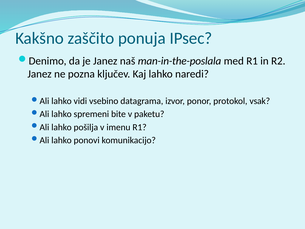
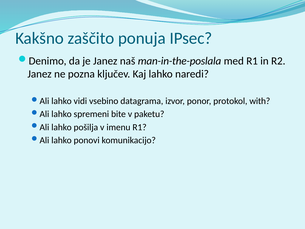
vsak: vsak -> with (260, 101)
